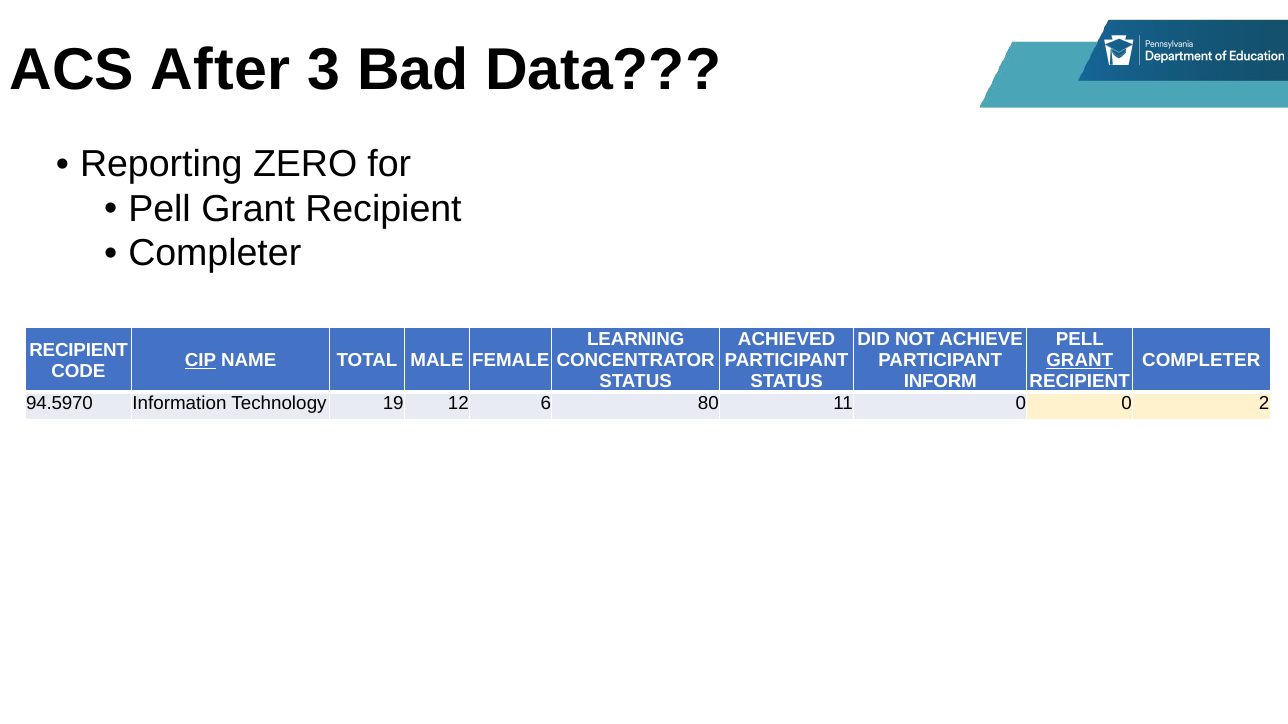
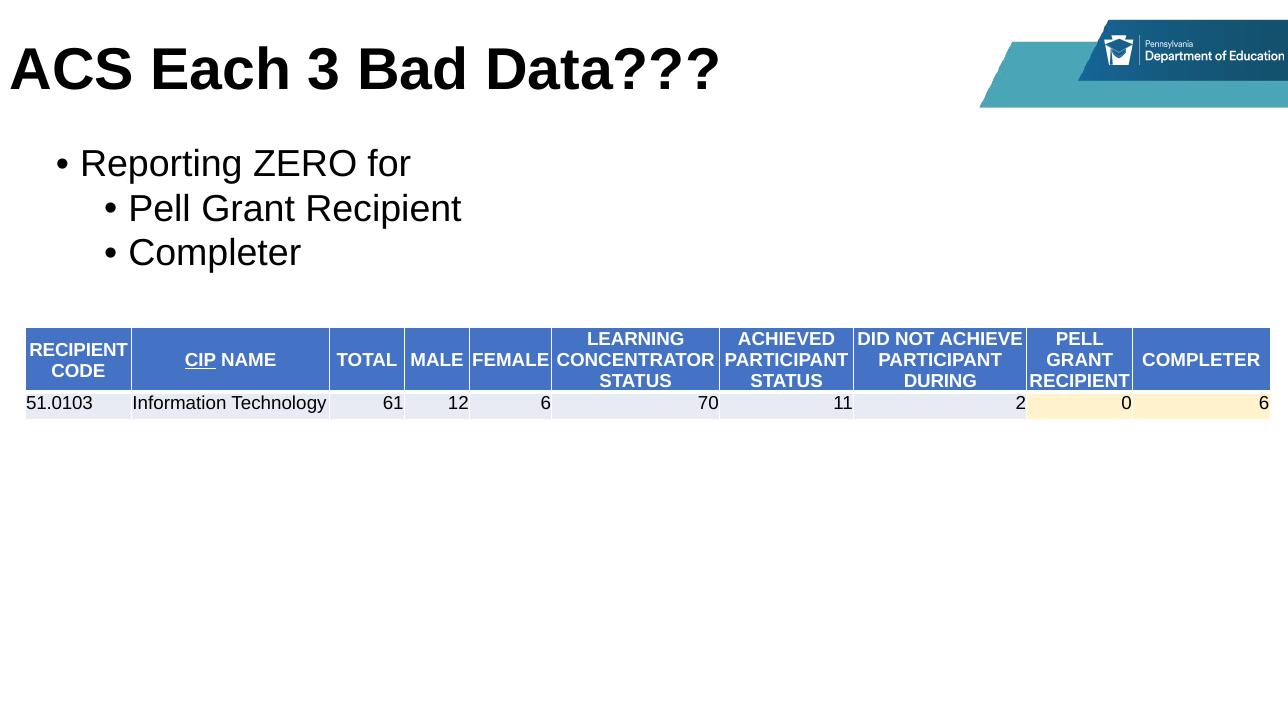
After: After -> Each (221, 70)
GRANT underline: present -> none (1080, 361)
INFORM: INFORM -> DURING (940, 382)
94.5970: 94.5970 -> 51.0103 (60, 404)
19: 19 -> 61 (393, 404)
80: 80 -> 70 (708, 404)
11 0: 0 -> 2 (1021, 404)
0 2: 2 -> 6 (1264, 404)
